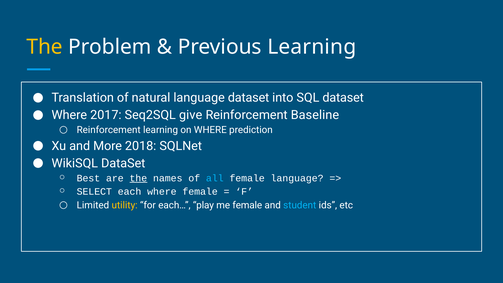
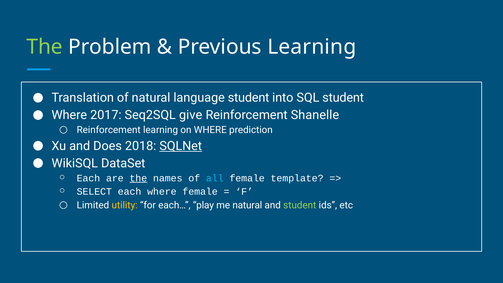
The colour: yellow -> light green (45, 47)
language dataset: dataset -> student (249, 98)
SQL dataset: dataset -> student (343, 98)
Baseline: Baseline -> Shanelle (315, 115)
More: More -> Does (108, 146)
SQLNet underline: none -> present (181, 146)
Best: Best -> Each (88, 178)
female language: language -> template (297, 178)
me female: female -> natural (247, 205)
student colour: light blue -> light green (300, 205)
